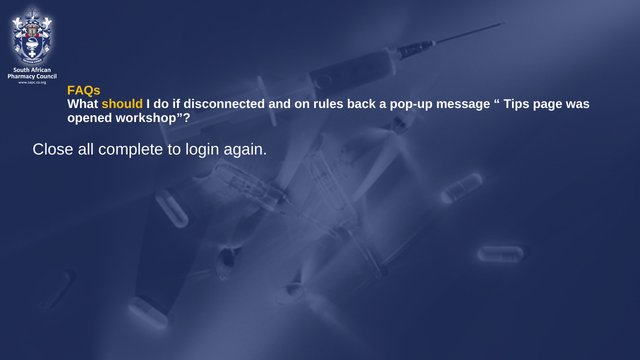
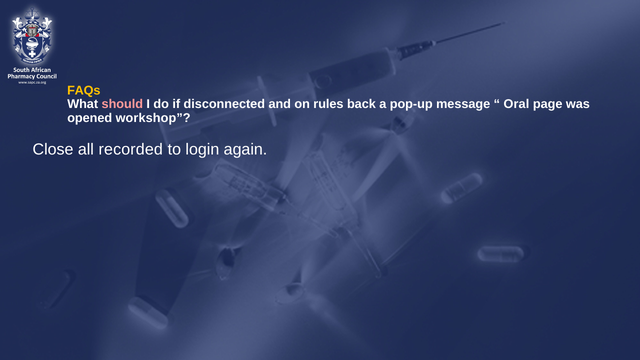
should colour: yellow -> pink (122, 104)
Tips: Tips -> Oral (516, 104)
complete: complete -> recorded (131, 149)
